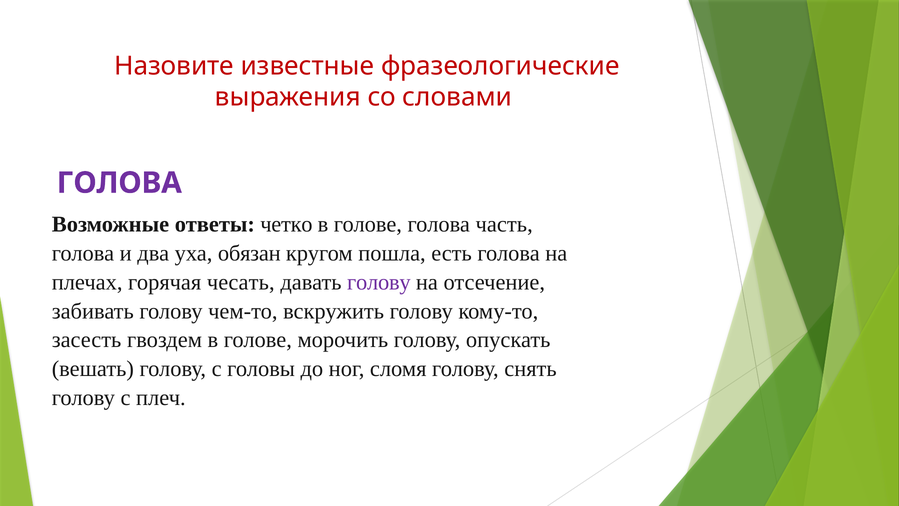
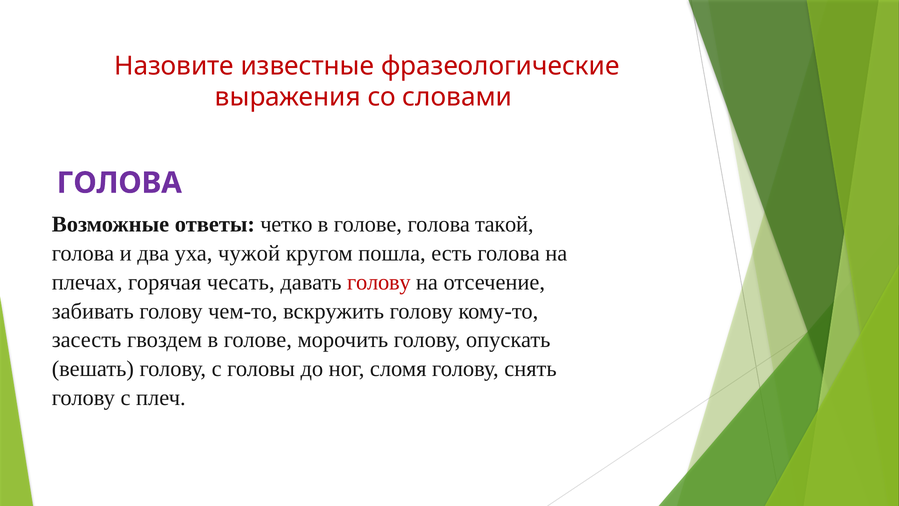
часть: часть -> такой (504, 224)
обязан: обязан -> чужой (249, 253)
голову colour: purple -> red (379, 282)
